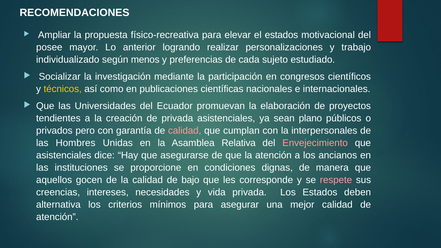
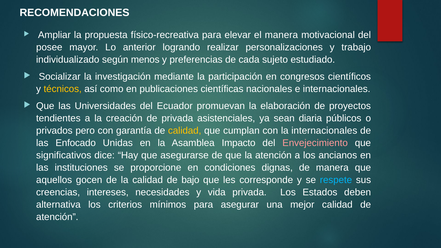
el estados: estados -> manera (281, 35)
plano: plano -> diaria (310, 118)
calidad colour: pink -> yellow (185, 131)
la interpersonales: interpersonales -> internacionales (324, 131)
Hombres: Hombres -> Enfocado (76, 143)
Relativa: Relativa -> Impacto (239, 143)
asistenciales: asistenciales -> significativos (64, 155)
respete colour: pink -> light blue (336, 180)
